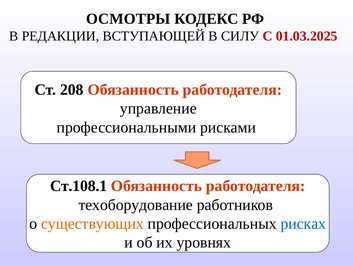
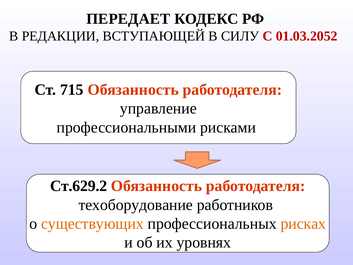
ОСМОТРЫ: ОСМОТРЫ -> ПЕРЕДАЕТ (128, 19)
01.03.2025: 01.03.2025 -> 01.03.2052 (307, 36)
208: 208 -> 715 (72, 90)
Ст.108.1: Ст.108.1 -> Ст.629.2 (79, 186)
рисках colour: blue -> orange (303, 223)
